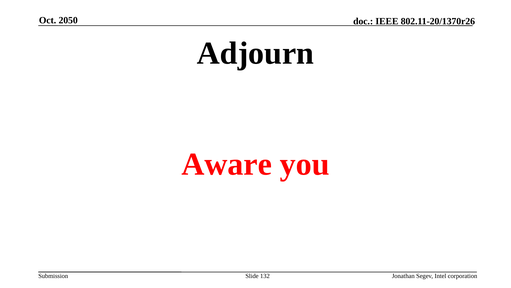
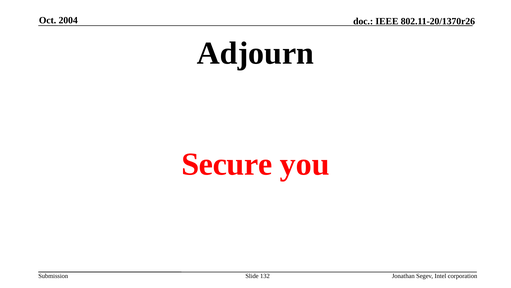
2050: 2050 -> 2004 (68, 20)
Aware: Aware -> Secure (227, 164)
